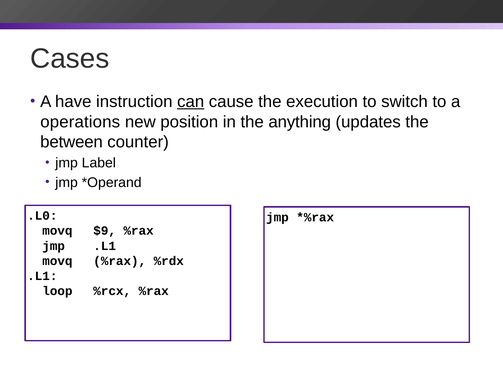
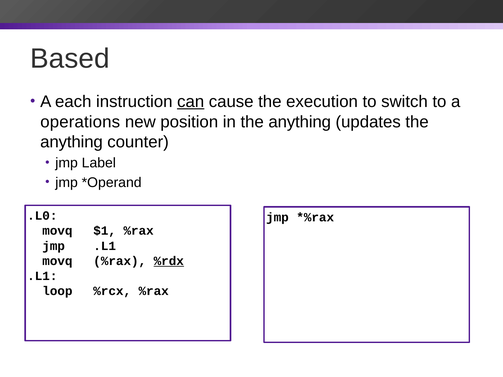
Cases: Cases -> Based (70, 59)
have: have -> each (73, 102)
between: between -> anything (72, 142)
$9: $9 -> $1 (105, 231)
%rdx underline: none -> present (169, 261)
